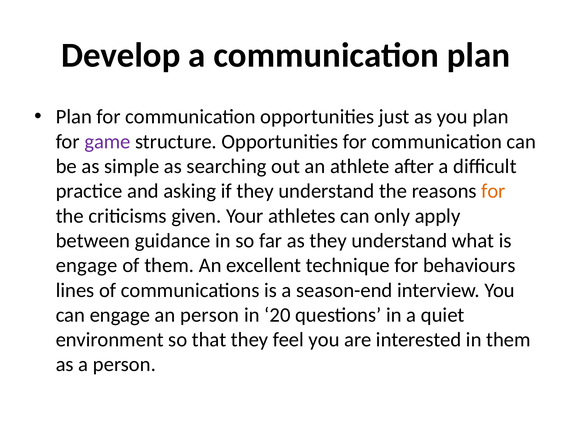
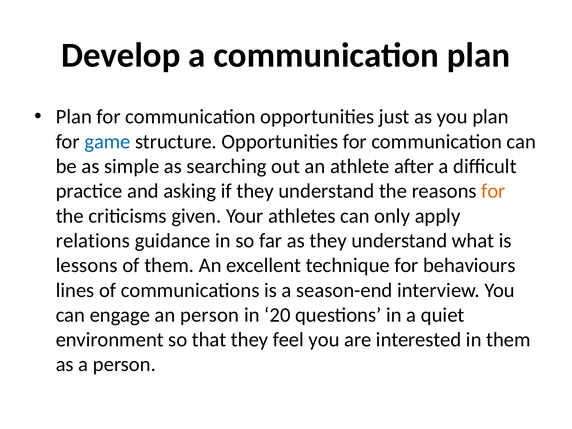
game colour: purple -> blue (107, 142)
between: between -> relations (93, 241)
engage: engage -> lessons (87, 265)
